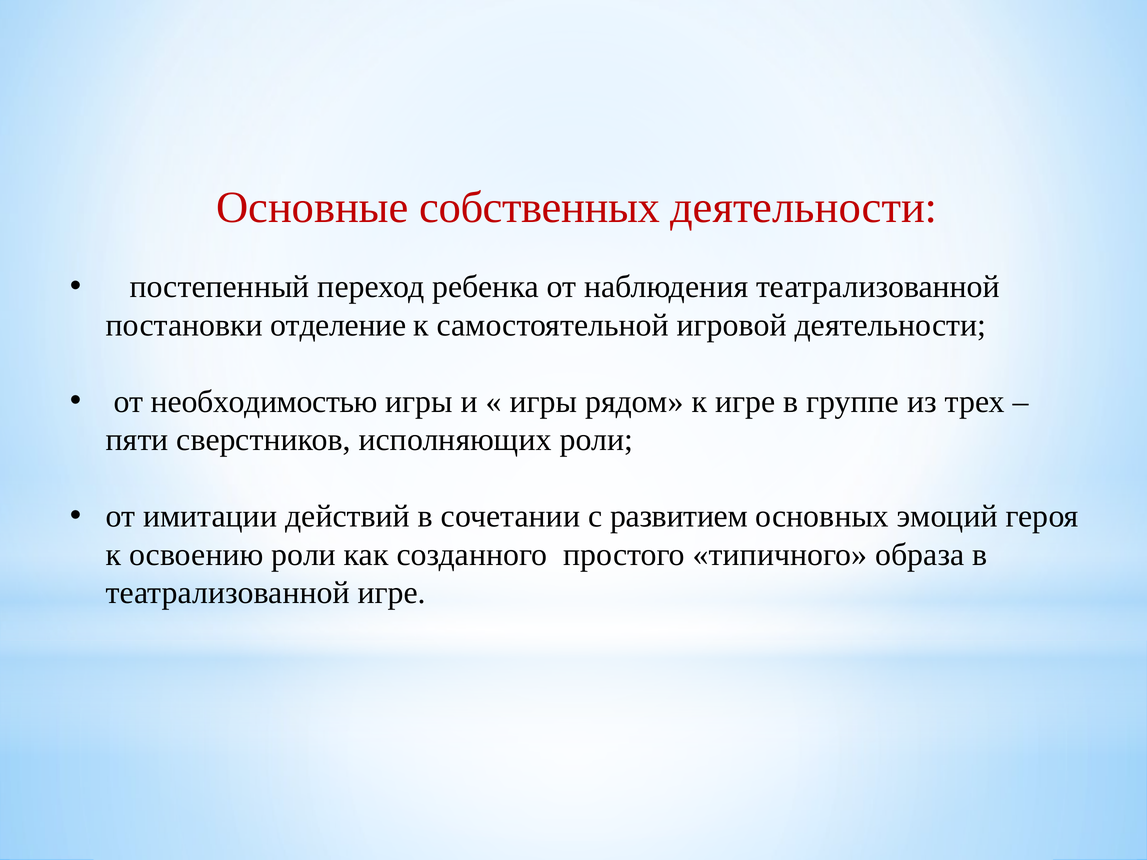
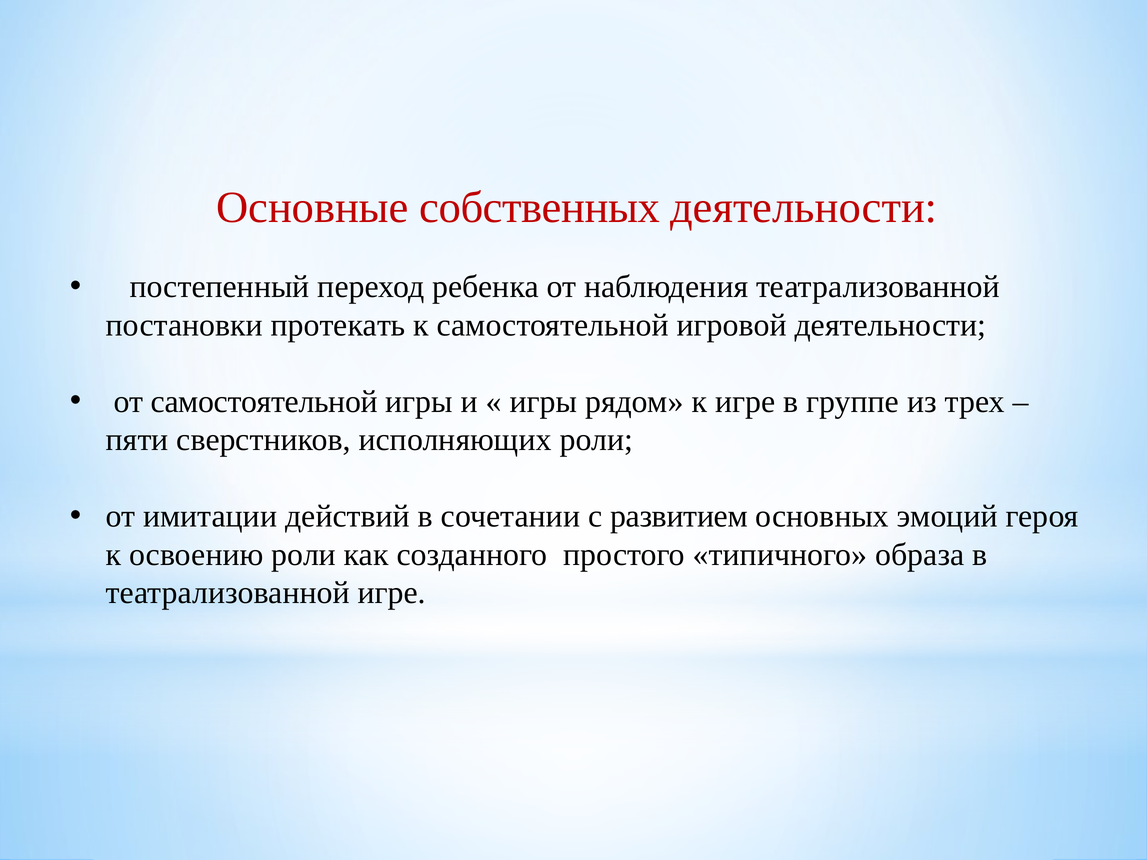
отделение: отделение -> протекать (338, 325)
от необходимостью: необходимостью -> самостоятельной (264, 402)
